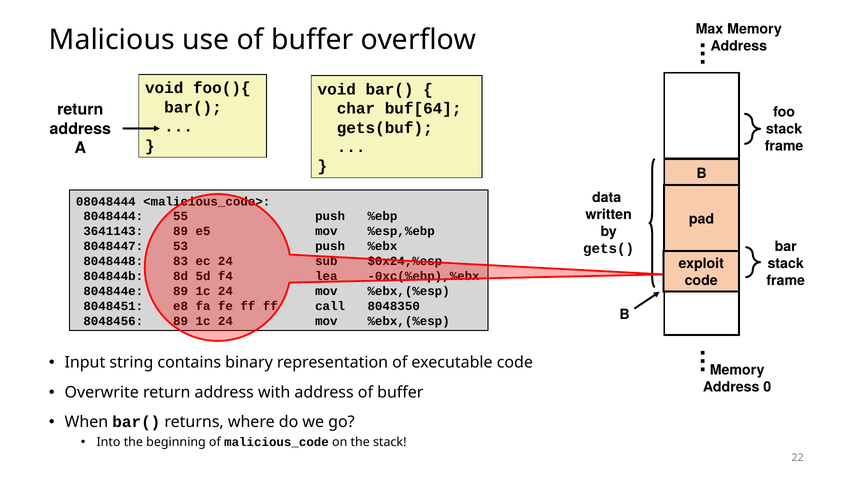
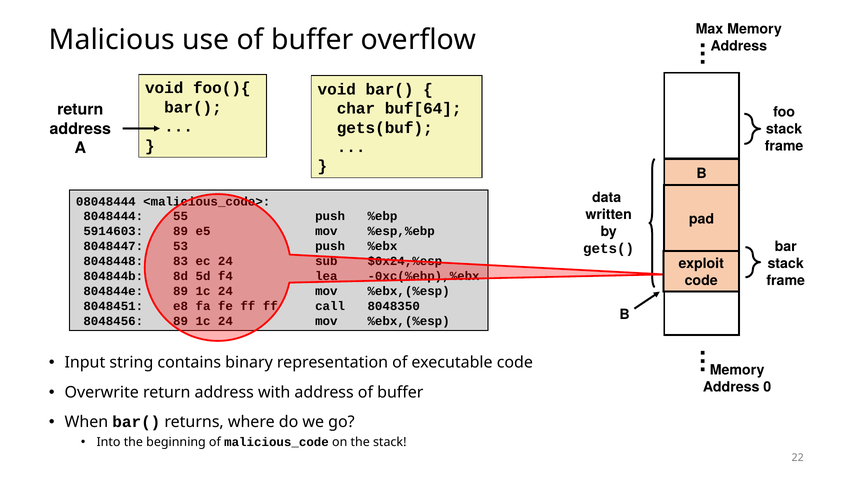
3641143: 3641143 -> 5914603 (113, 231)
